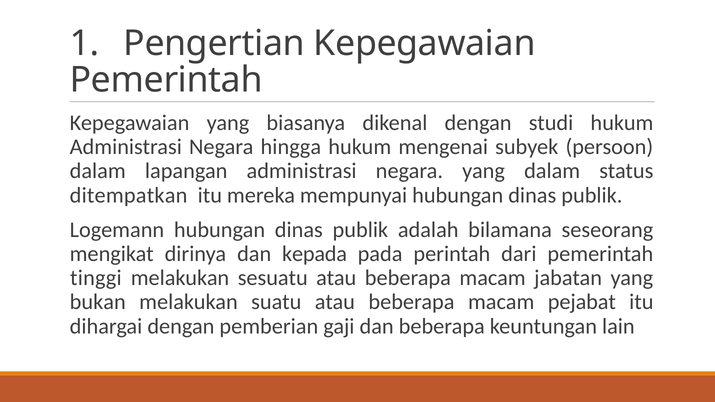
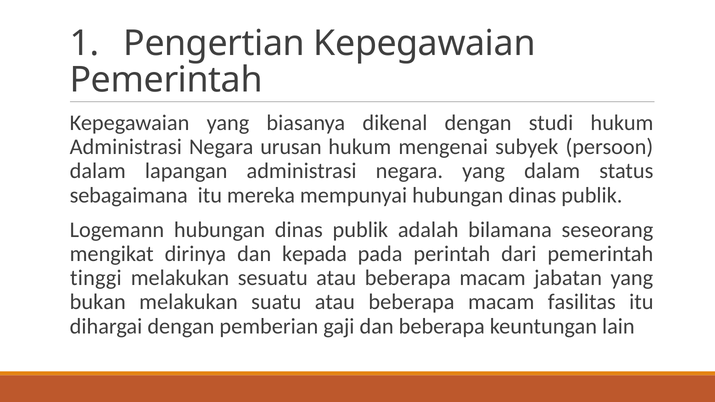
hingga: hingga -> urusan (291, 147)
ditempatkan: ditempatkan -> sebagaimana (129, 195)
pejabat: pejabat -> fasilitas (582, 302)
